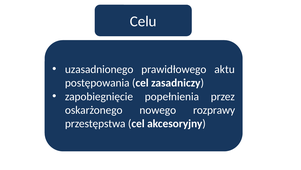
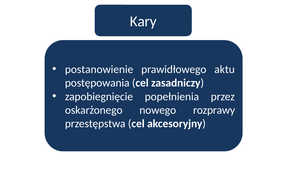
Celu: Celu -> Kary (143, 21)
uzasadnionego: uzasadnionego -> postanowienie (99, 69)
